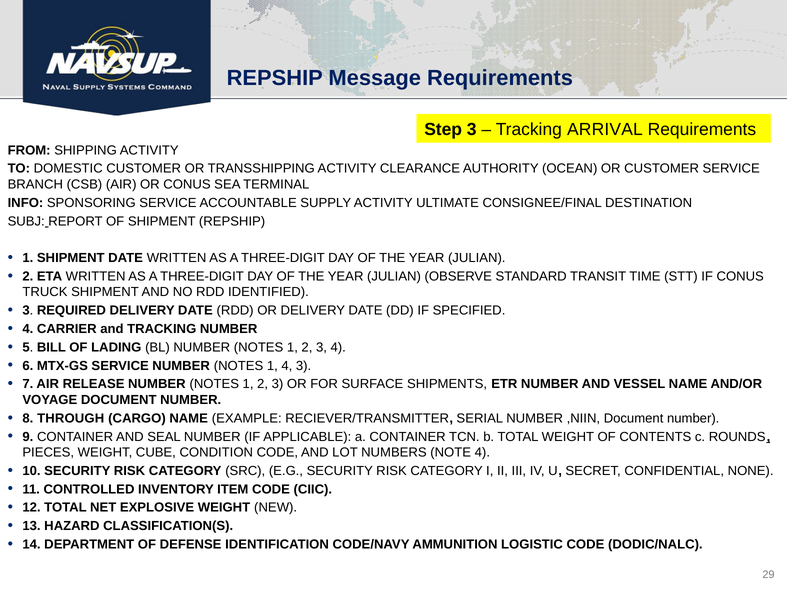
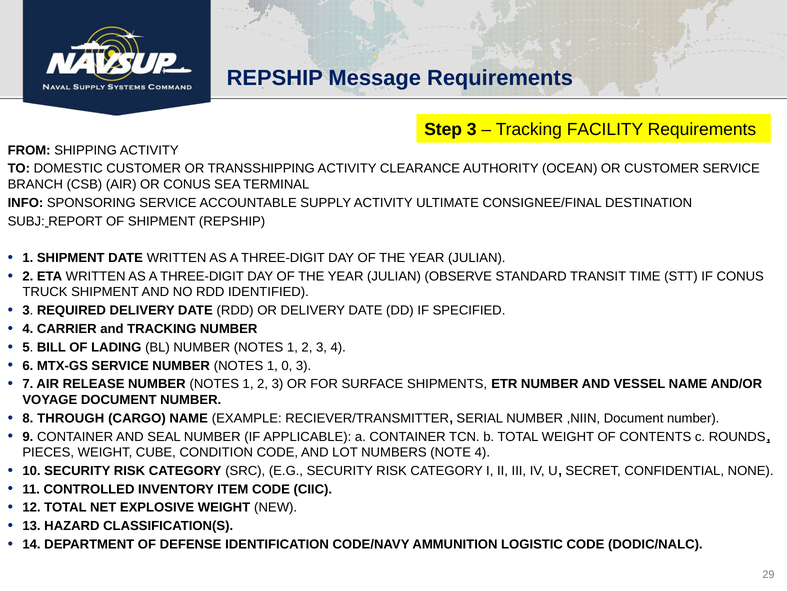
ARRIVAL: ARRIVAL -> FACILITY (605, 129)
1 4: 4 -> 0 (287, 365)
